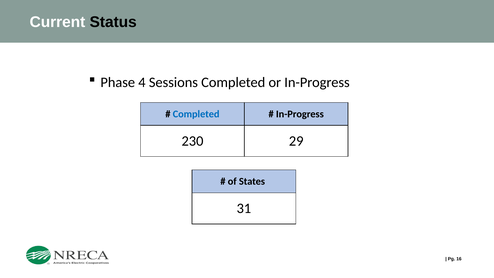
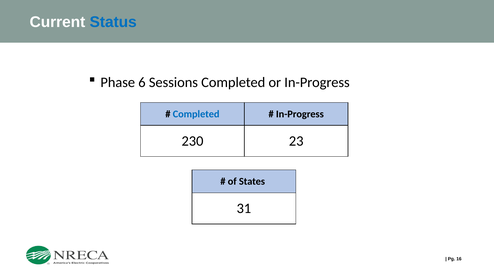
Status colour: black -> blue (113, 22)
4: 4 -> 6 (142, 82)
29: 29 -> 23 (296, 141)
